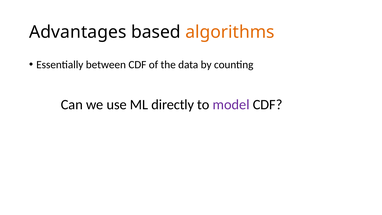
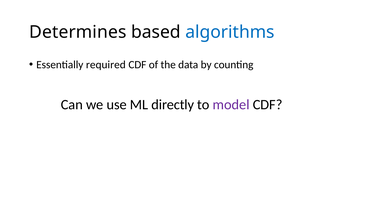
Advantages: Advantages -> Determines (78, 32)
algorithms colour: orange -> blue (230, 32)
between: between -> required (106, 65)
